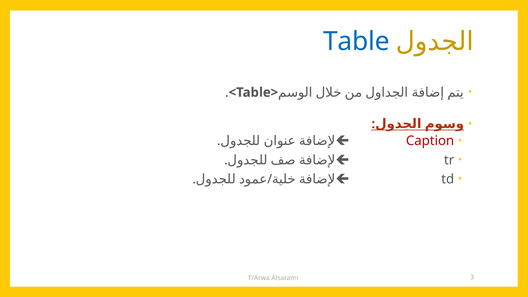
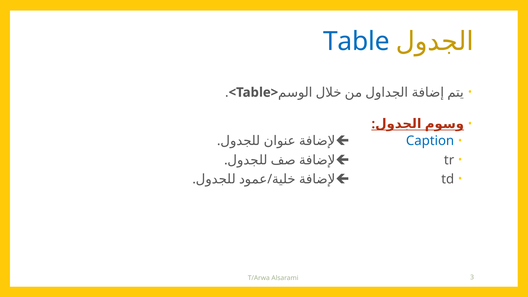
Caption colour: red -> blue (430, 141)
